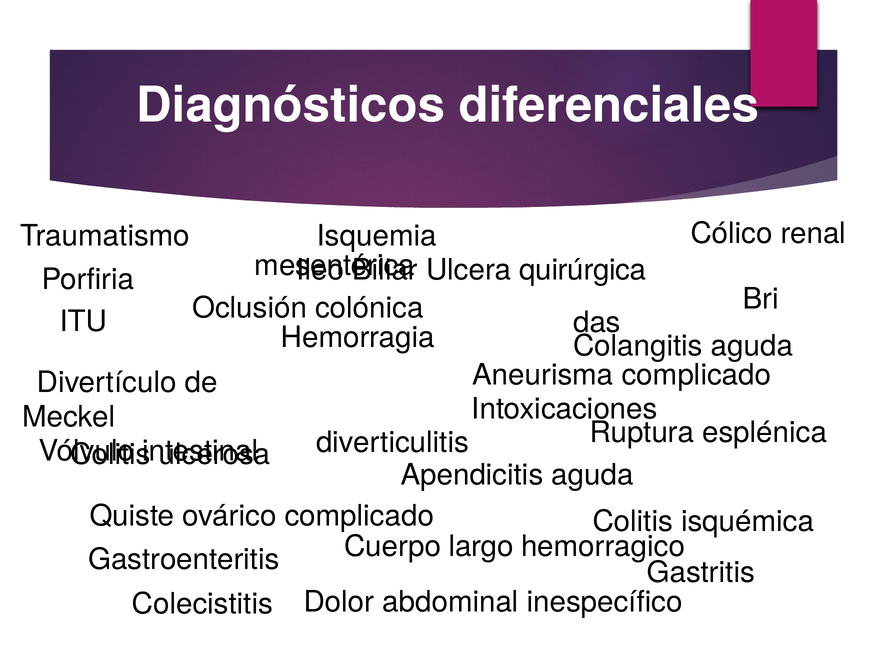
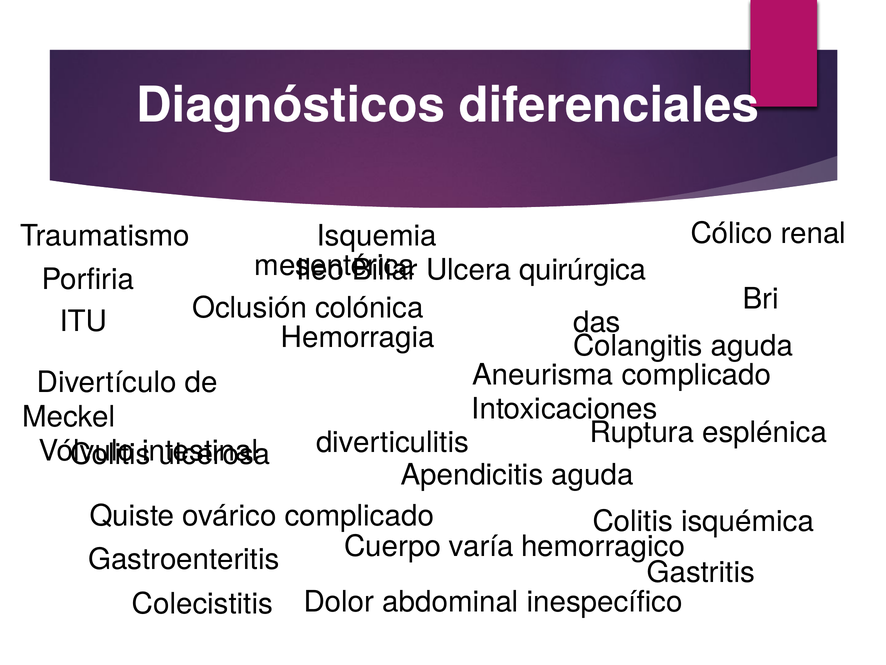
largo: largo -> varía (481, 546)
